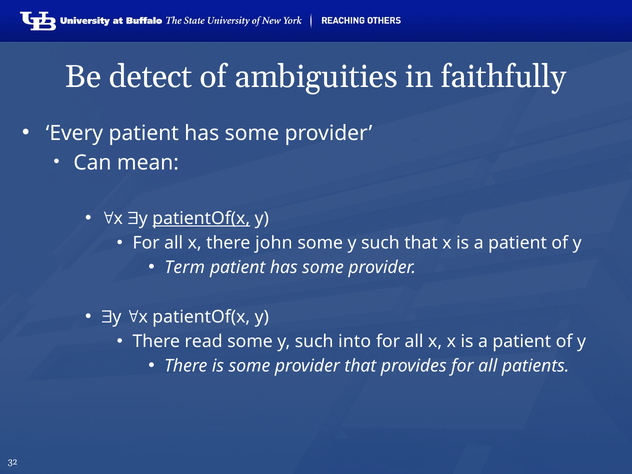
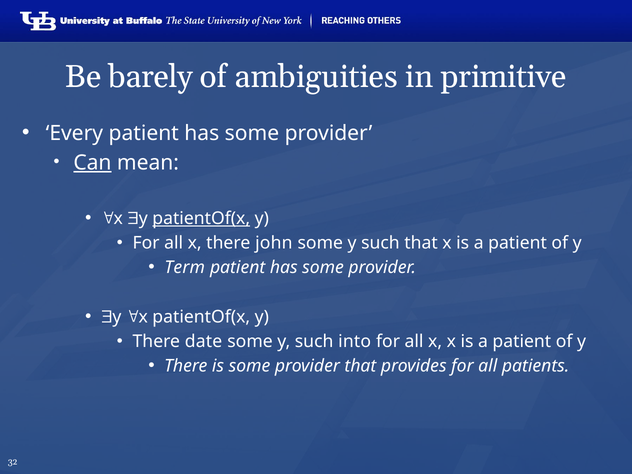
detect: detect -> barely (151, 77)
faithfully: faithfully -> primitive (504, 77)
Can underline: none -> present (92, 163)
read: read -> date (204, 341)
